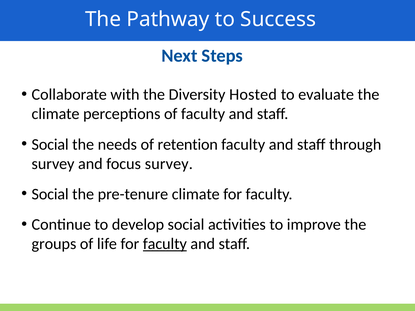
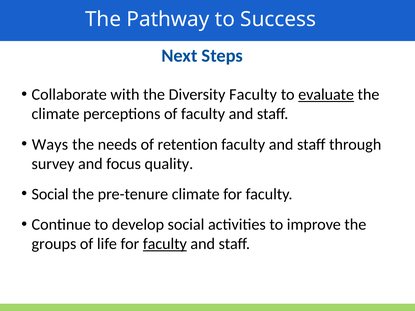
Diversity Hosted: Hosted -> Faculty (253, 95)
evaluate underline: none -> present (326, 95)
Social: Social -> Ways (50, 145)
focus survey: survey -> quality (169, 164)
